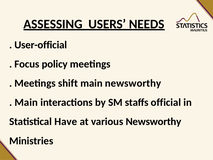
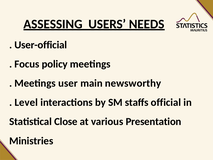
shift: shift -> user (68, 83)
Main: Main -> Level (26, 102)
Have: Have -> Close (66, 121)
various Newsworthy: Newsworthy -> Presentation (153, 121)
